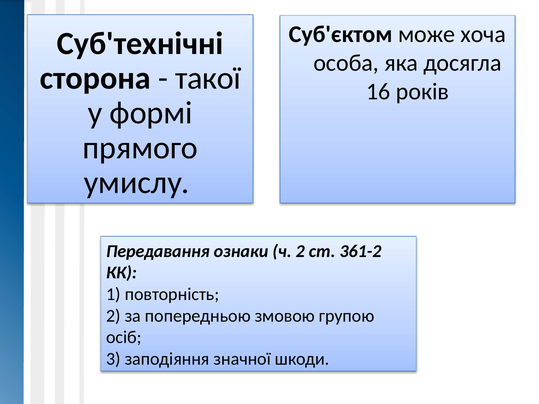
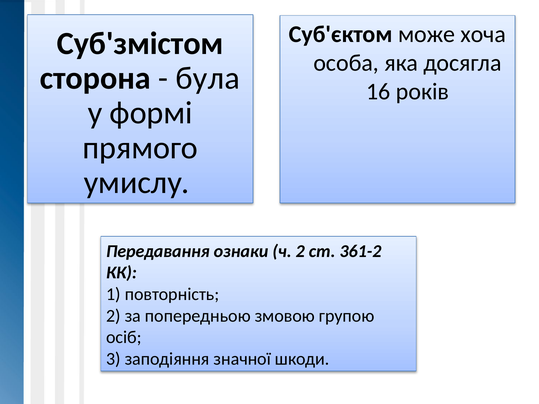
Суб'технічні: Суб'технічні -> Суб'змістом (140, 44)
такої: такої -> була (208, 78)
